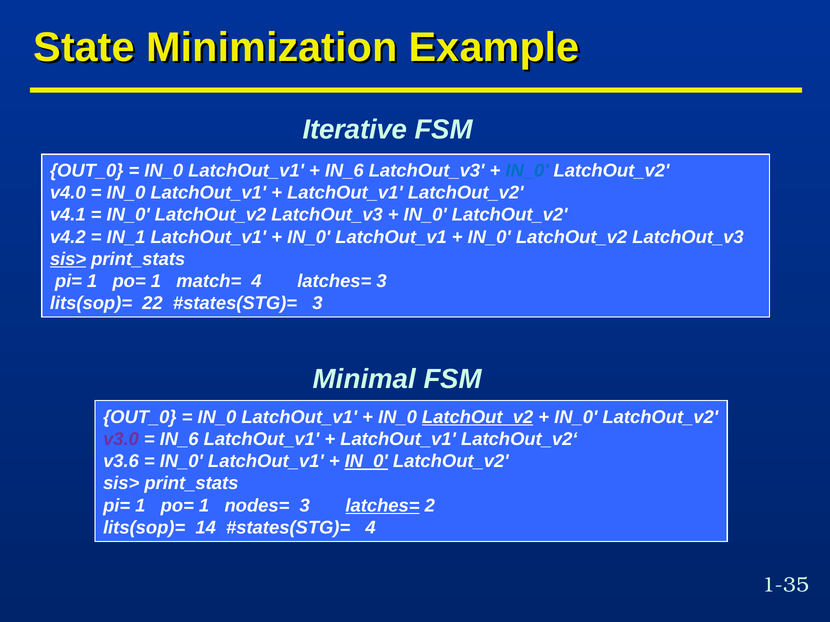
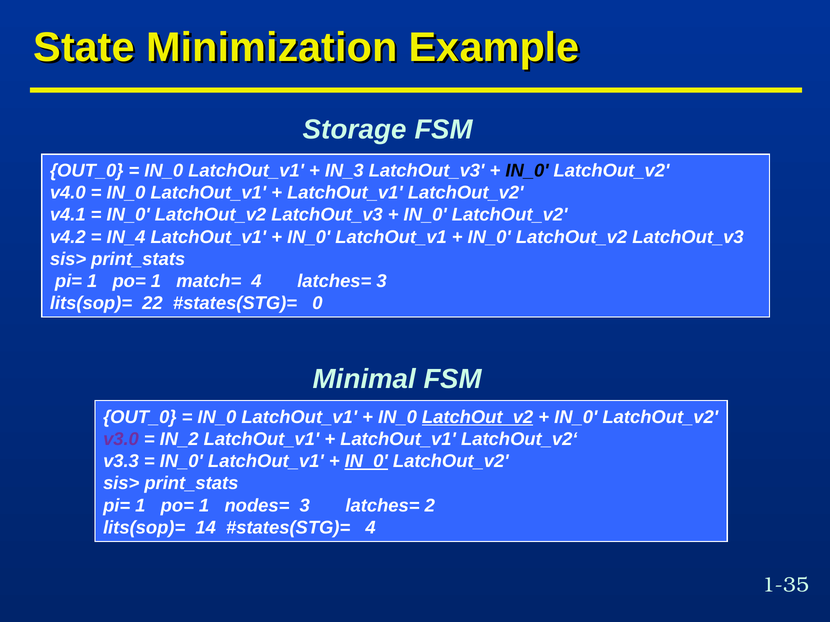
Iterative: Iterative -> Storage (355, 130)
IN_6: IN_6 -> IN_3 (344, 171)
IN_0 colour: blue -> black (527, 171)
IN_1: IN_1 -> IN_4 (126, 237)
sis> underline: present -> none (68, 259)
3: 3 -> 0 (317, 304)
IN_6: IN_6 -> IN_2 (179, 440)
v3.6: v3.6 -> v3.3 (121, 462)
latches= underline: present -> none (383, 506)
